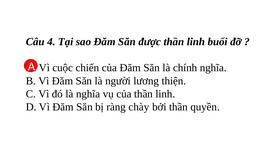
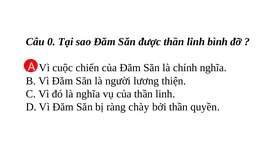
4: 4 -> 0 (51, 42)
buổi: buổi -> bình (218, 42)
